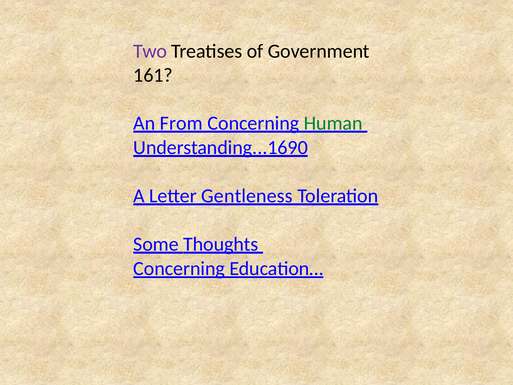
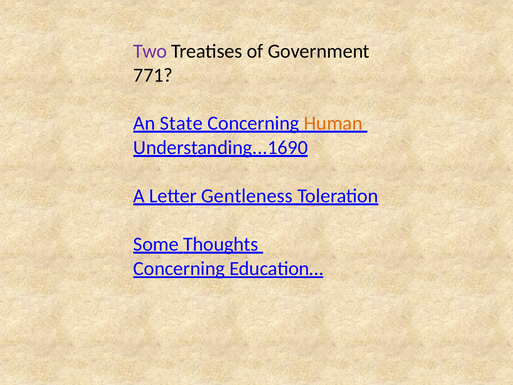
161: 161 -> 771 (153, 75)
From: From -> State (181, 123)
Human colour: green -> orange (333, 123)
